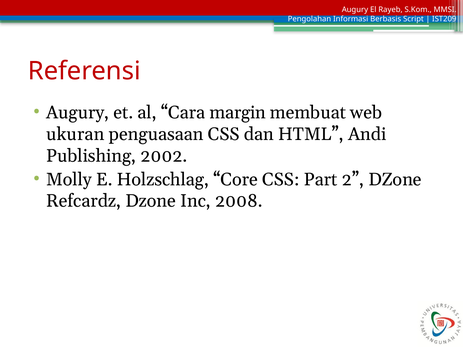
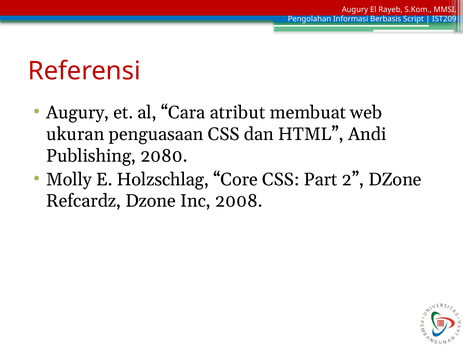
margin: margin -> atribut (238, 113)
2002: 2002 -> 2080 (164, 156)
